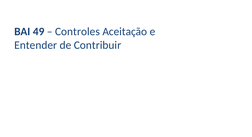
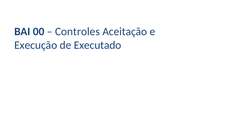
49: 49 -> 00 (39, 31)
Entender: Entender -> Execução (36, 45)
Contribuir: Contribuir -> Executado (98, 45)
